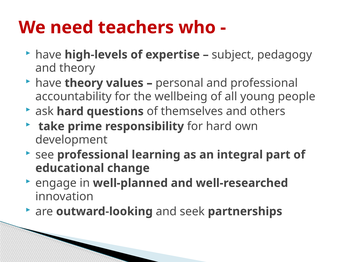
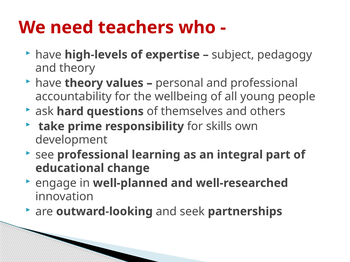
for hard: hard -> skills (219, 127)
